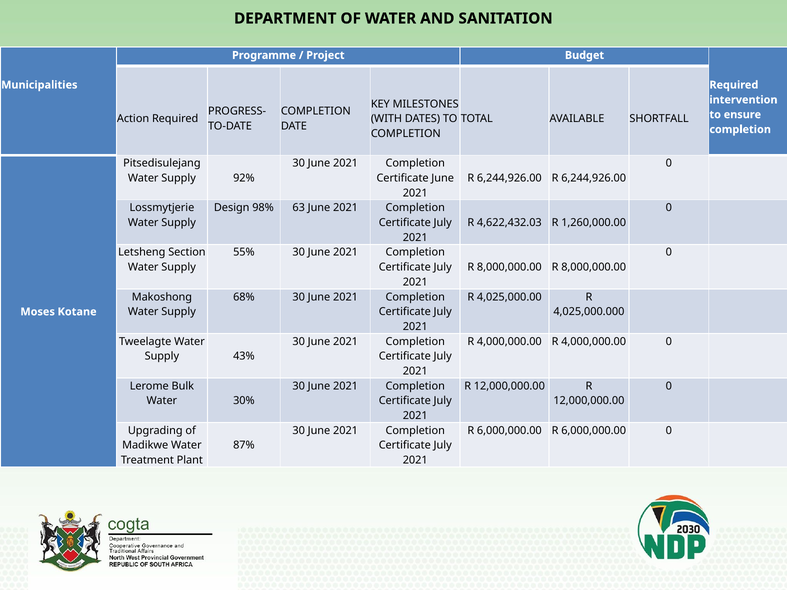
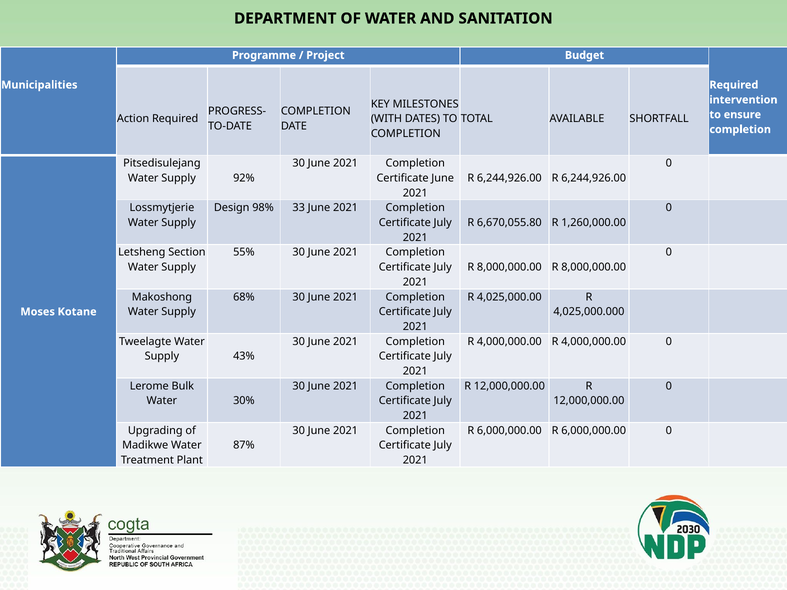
63: 63 -> 33 (299, 208)
4,622,432.03: 4,622,432.03 -> 6,670,055.80 (509, 223)
